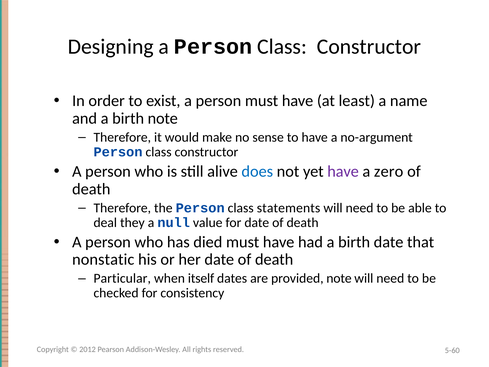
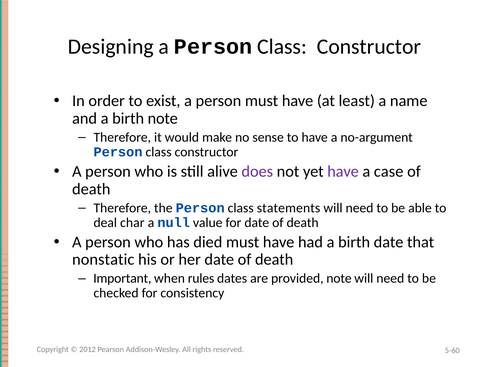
does colour: blue -> purple (257, 171)
zero: zero -> case (389, 171)
they: they -> char (132, 222)
Particular: Particular -> Important (122, 278)
itself: itself -> rules (201, 278)
